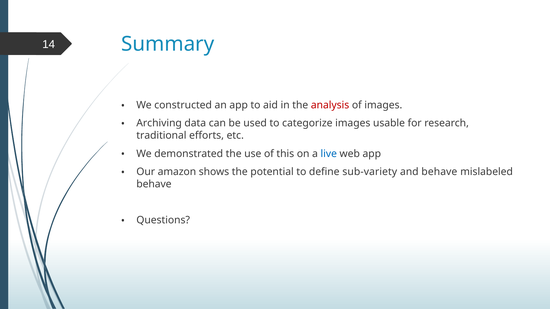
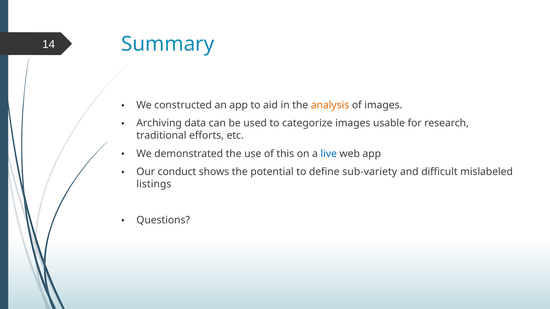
analysis colour: red -> orange (330, 105)
amazon: amazon -> conduct (177, 172)
and behave: behave -> difficult (439, 172)
behave: behave -> listings (154, 184)
